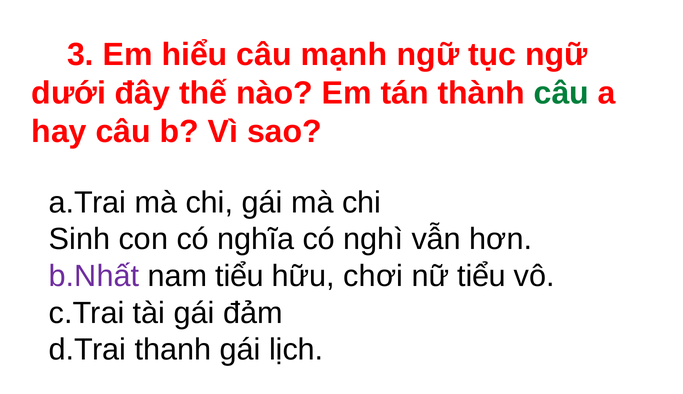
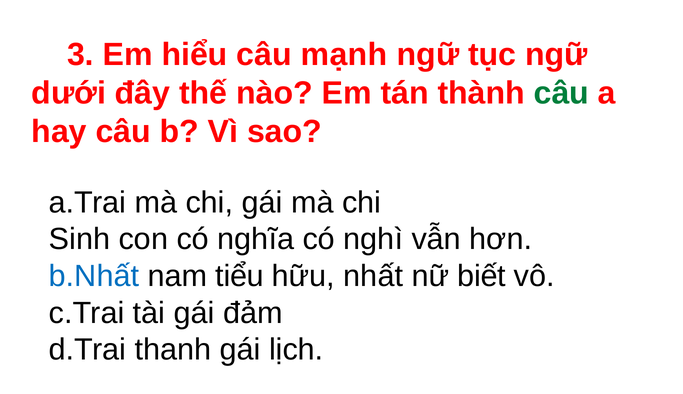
b.Nhất colour: purple -> blue (94, 276)
chơi: chơi -> nhất (373, 276)
nữ tiểu: tiểu -> biết (482, 276)
